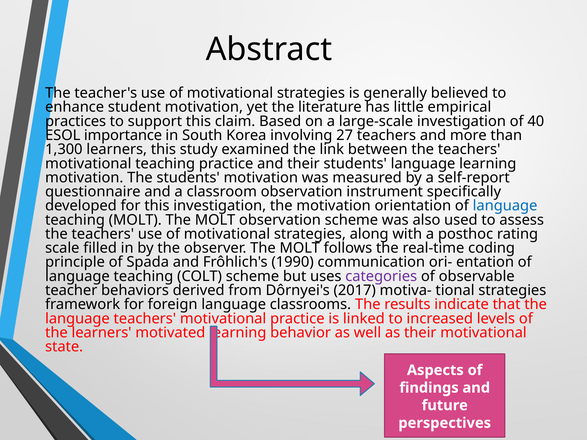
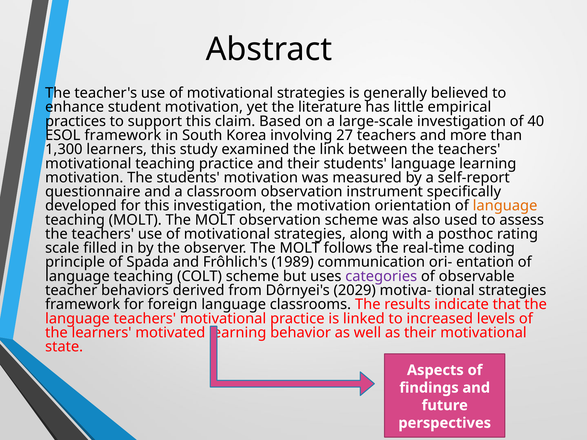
ESOL importance: importance -> framework (123, 135)
language colour: blue -> orange (505, 206)
1990: 1990 -> 1989 (293, 262)
2017: 2017 -> 2029 (355, 290)
